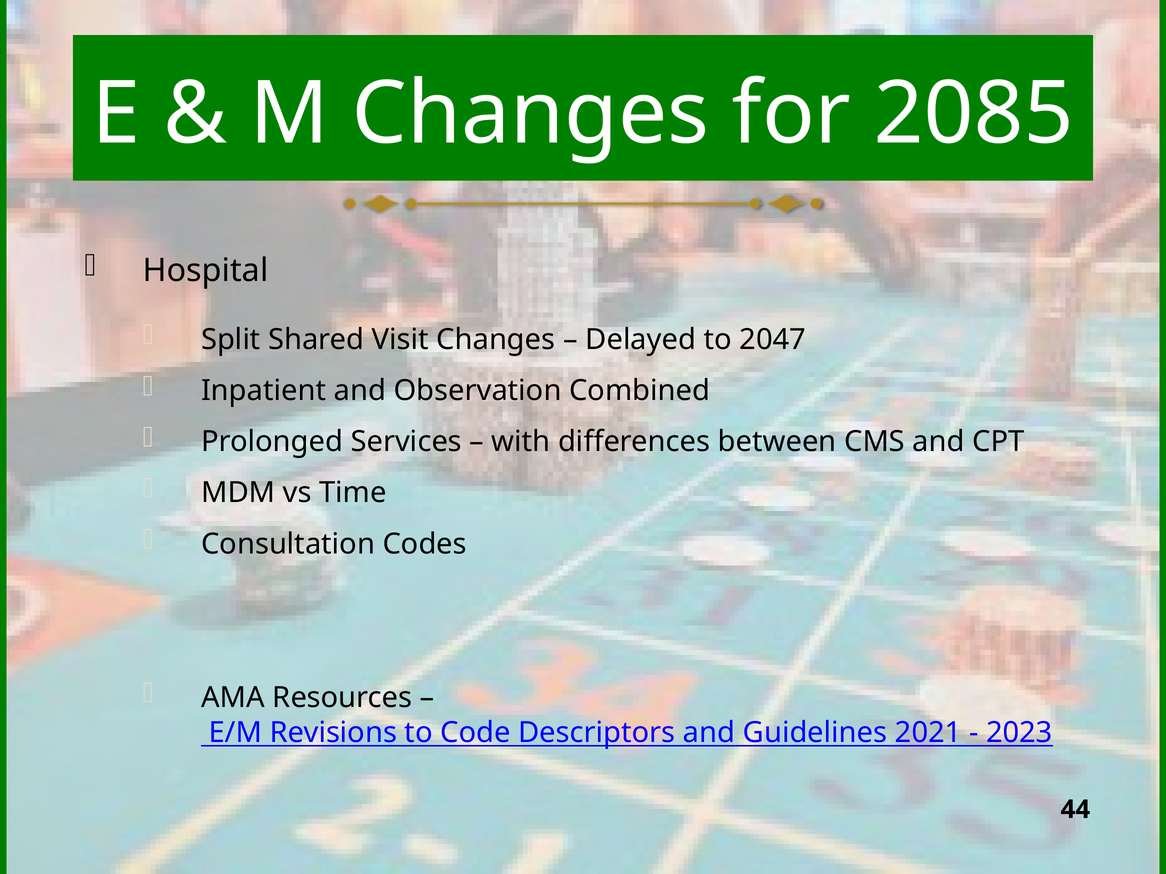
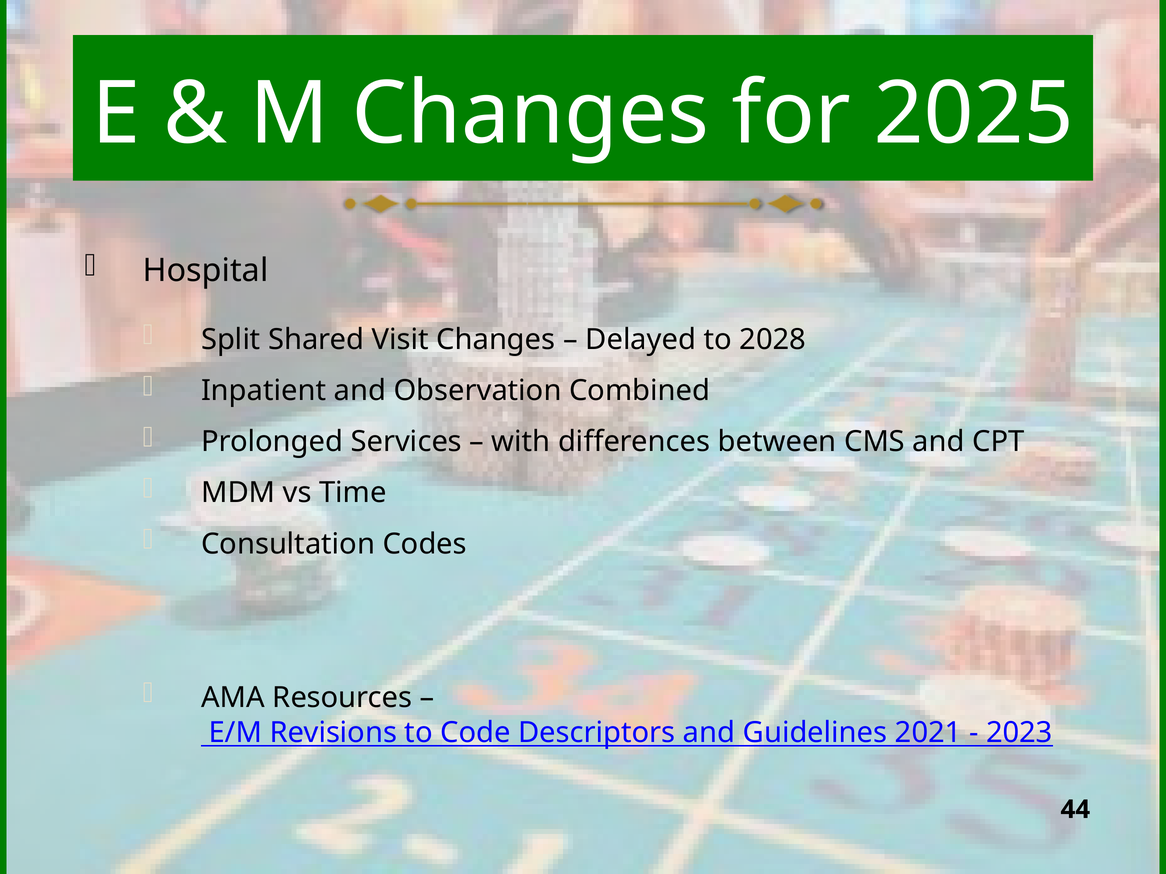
2085: 2085 -> 2025 (974, 114)
2047: 2047 -> 2028 (773, 340)
